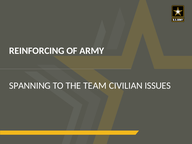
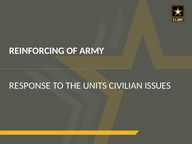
SPANNING: SPANNING -> RESPONSE (30, 86)
TEAM: TEAM -> UNITS (95, 86)
